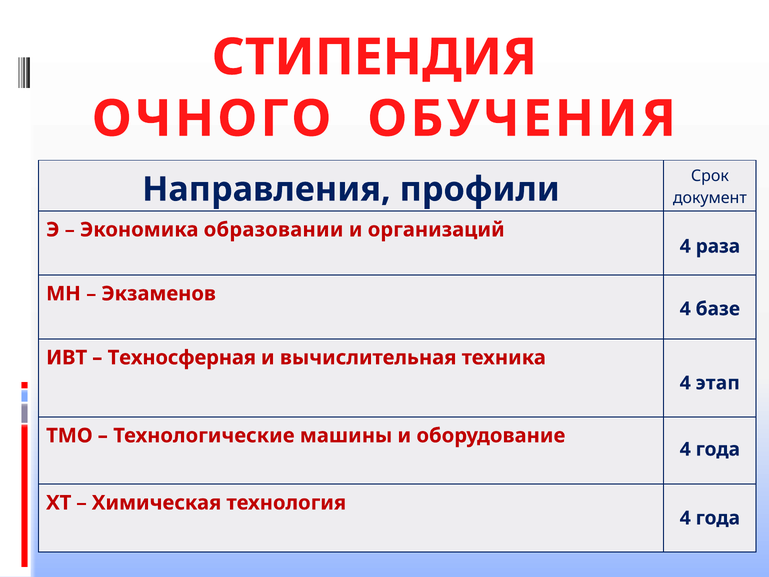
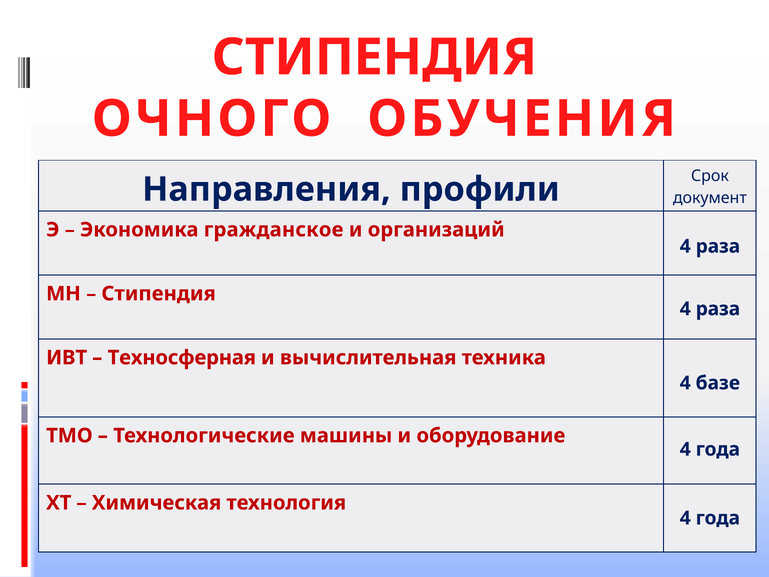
образовании: образовании -> гражданское (274, 230)
Экзаменов: Экзаменов -> Стипендия (159, 294)
базе: базе -> раза (718, 309)
этап: этап -> базе (718, 383)
